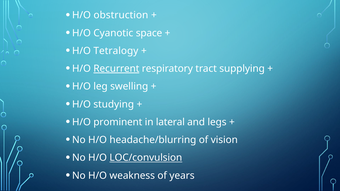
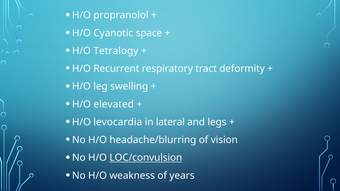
obstruction: obstruction -> propranolol (121, 15)
Recurrent underline: present -> none (116, 69)
supplying: supplying -> deformity (242, 69)
studying: studying -> elevated (114, 104)
prominent: prominent -> levocardia (118, 122)
